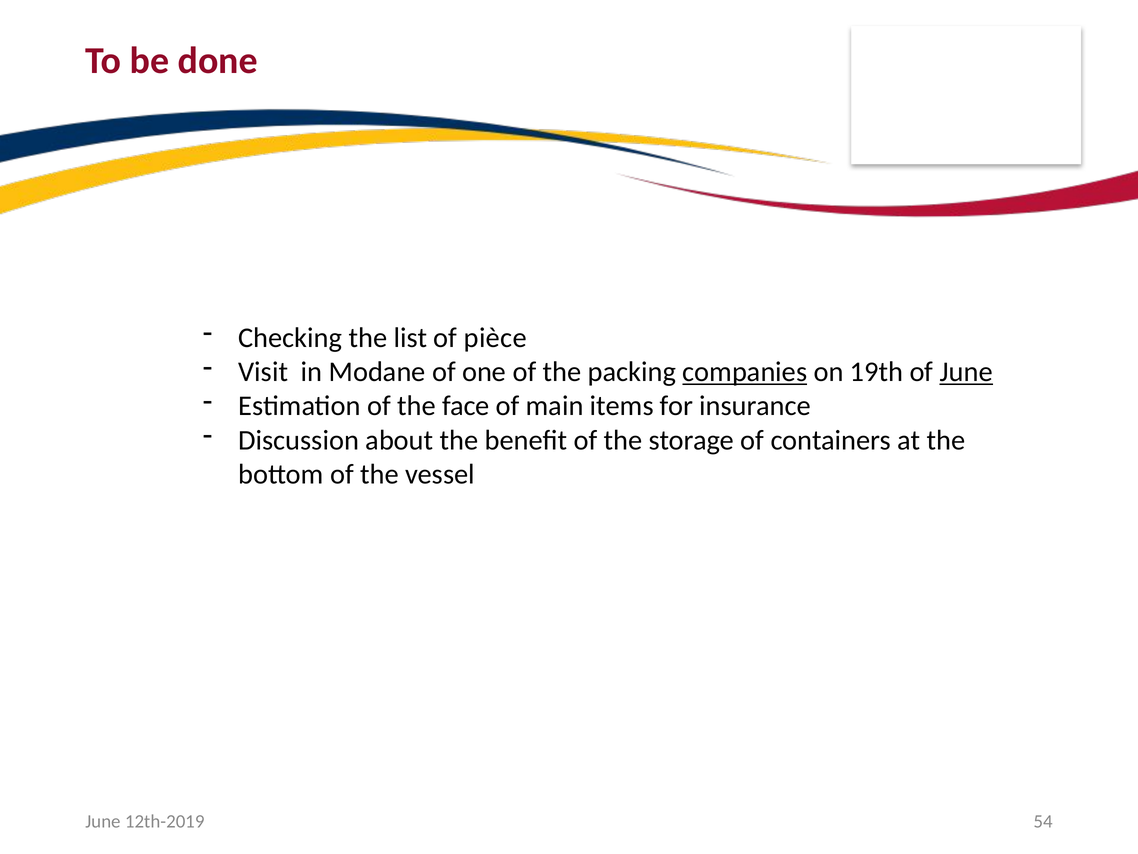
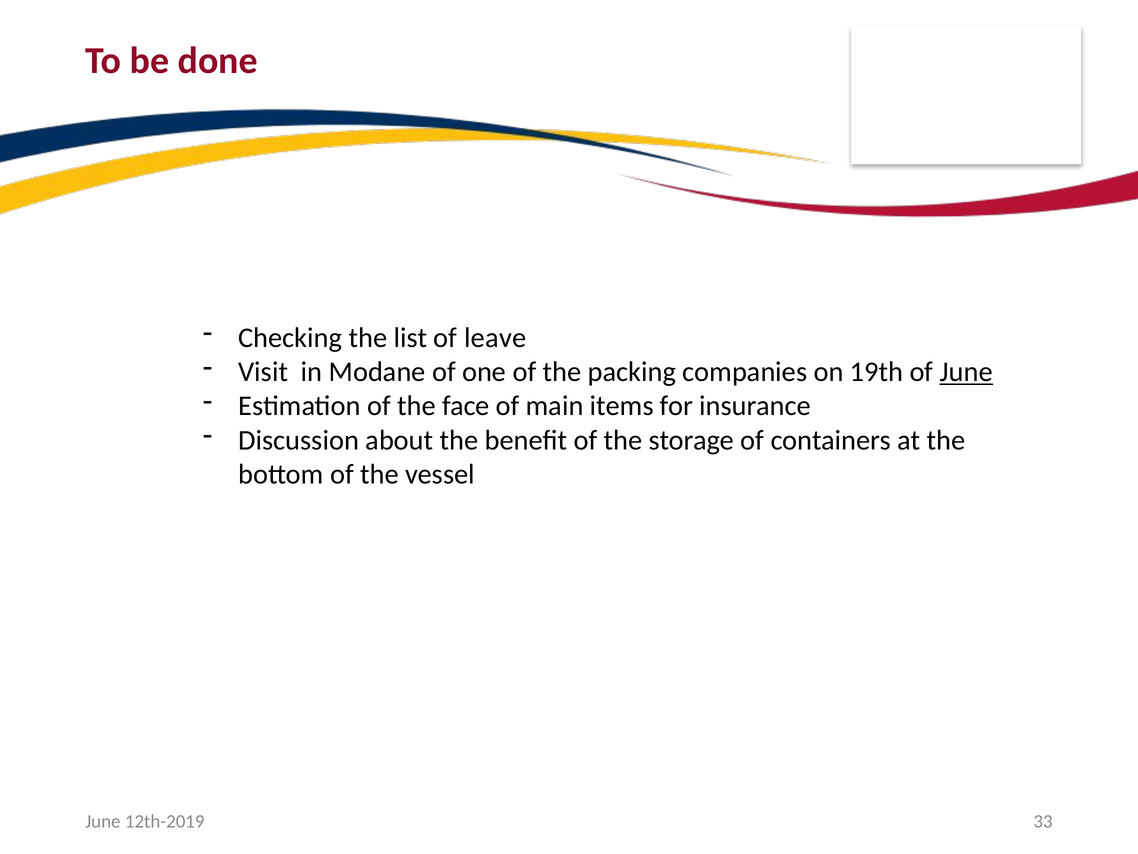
pièce: pièce -> leave (495, 338)
companies underline: present -> none (745, 372)
54: 54 -> 33 (1043, 821)
